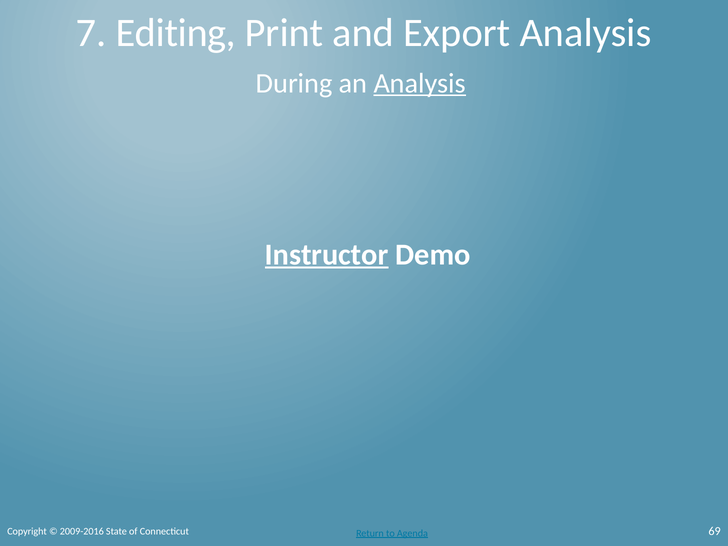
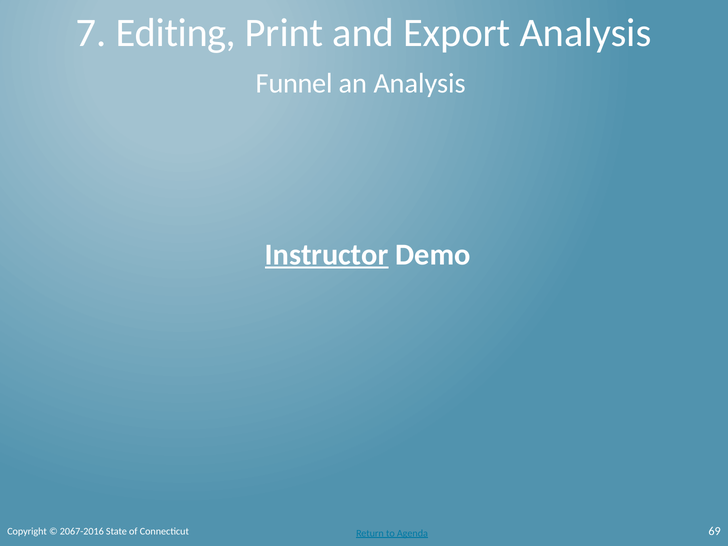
During: During -> Funnel (294, 83)
Analysis underline: present -> none (420, 83)
2009-2016: 2009-2016 -> 2067-2016 (82, 532)
